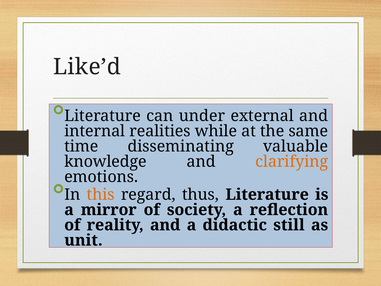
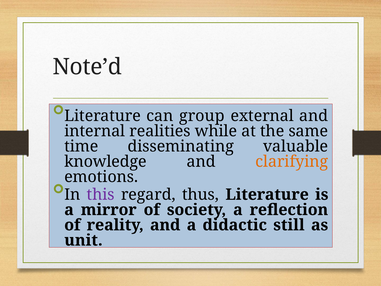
Like’d: Like’d -> Note’d (87, 67)
under: under -> group (202, 116)
this colour: orange -> purple (101, 194)
